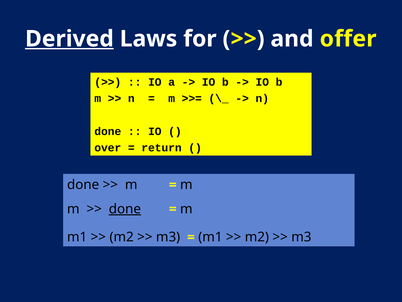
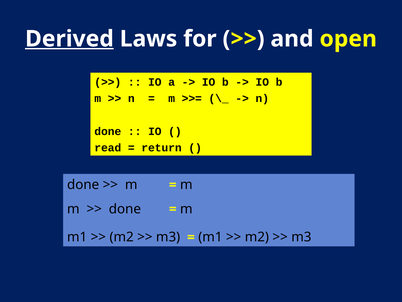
offer: offer -> open (348, 39)
over: over -> read (108, 147)
done underline: present -> none (125, 209)
